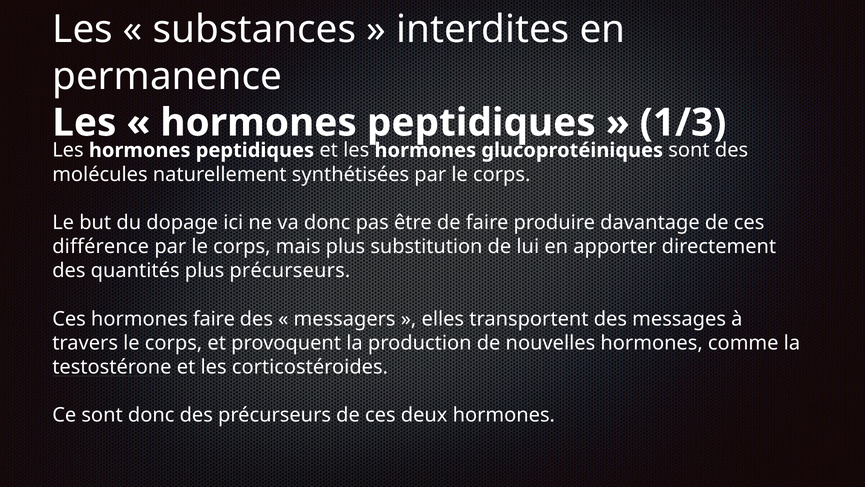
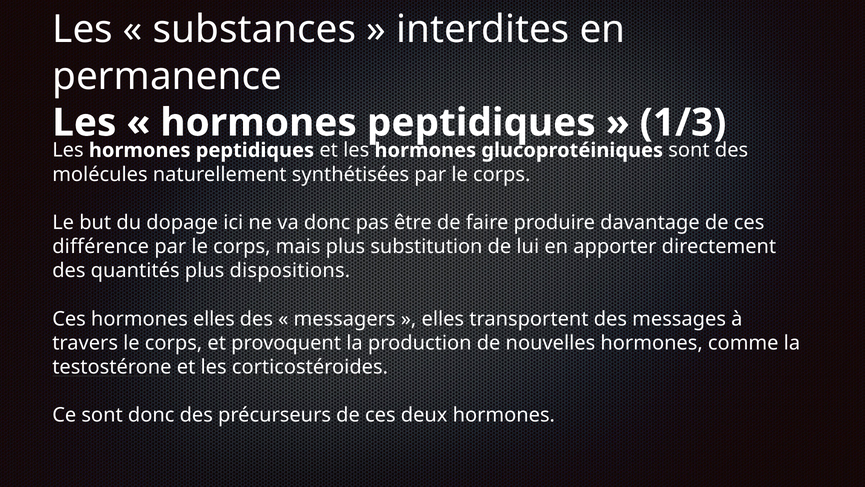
plus précurseurs: précurseurs -> dispositions (290, 270)
hormones faire: faire -> elles (214, 319)
